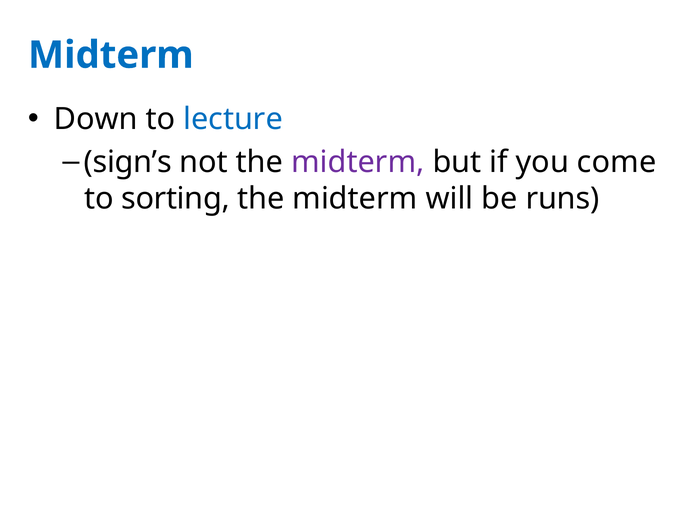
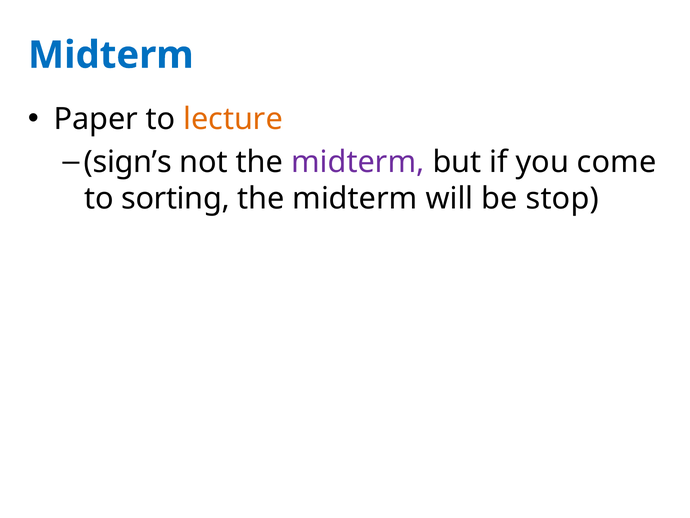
Down: Down -> Paper (96, 119)
lecture colour: blue -> orange (233, 119)
runs: runs -> stop (562, 199)
